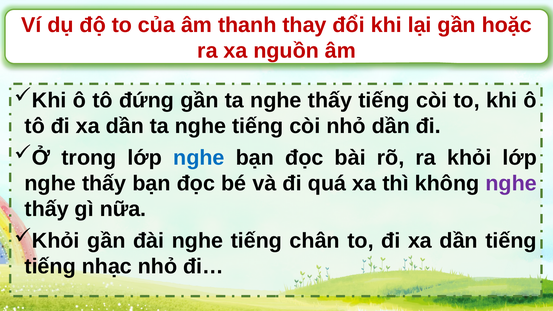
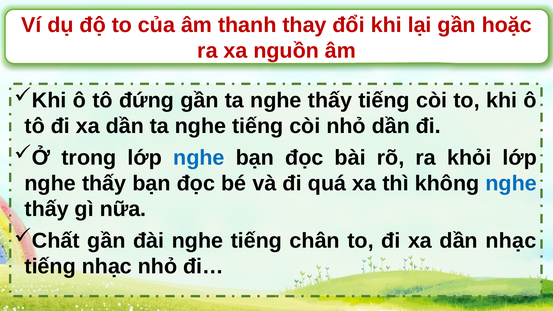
nghe colour: purple -> blue (511, 183)
Khỏi: Khỏi -> Chất (56, 241)
dần tiếng: tiếng -> nhạc (511, 241)
